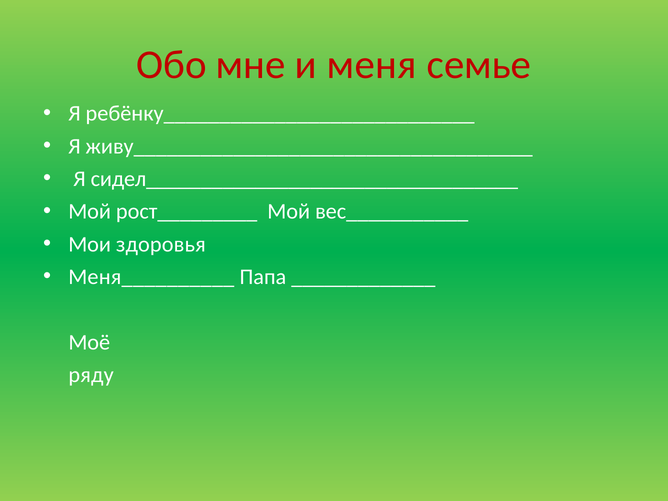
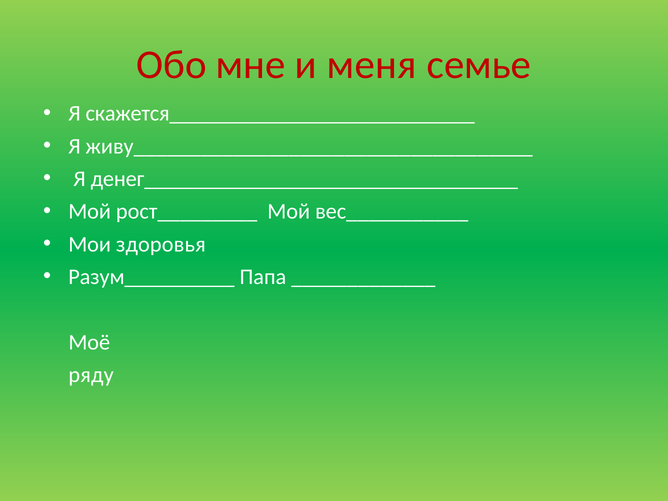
ребёнку____________________________: ребёнку____________________________ -> скажется____________________________ (280, 114)
сидел__________________________________: сидел__________________________________ -> денег__________________________________ (304, 179)
Меня__________: Меня__________ -> Разум__________ (151, 277)
